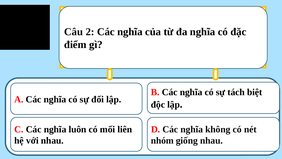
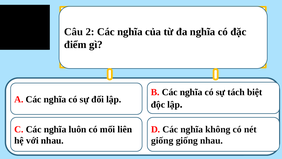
nhóm: nhóm -> giống (162, 140)
